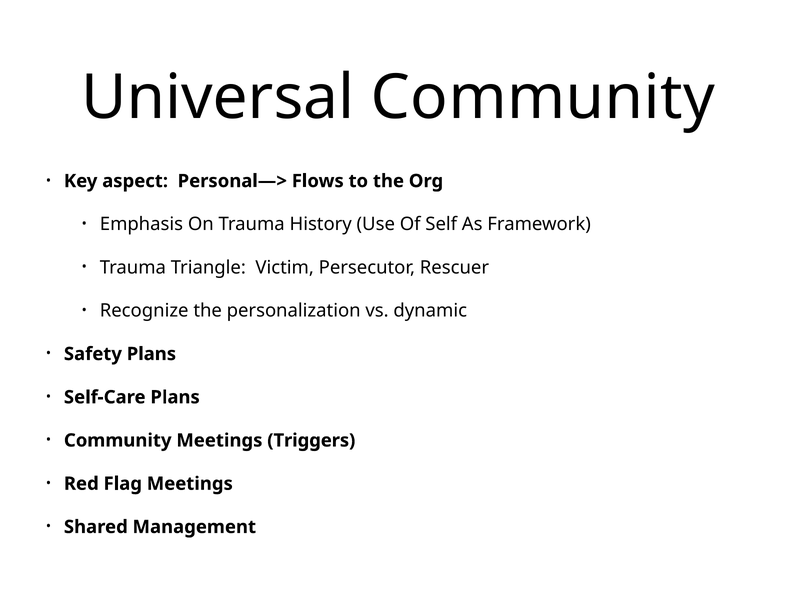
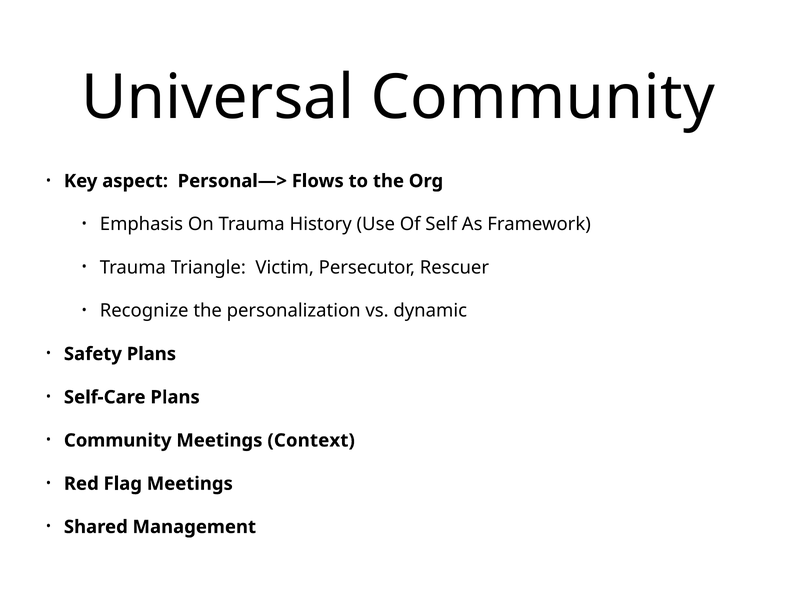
Triggers: Triggers -> Context (311, 440)
